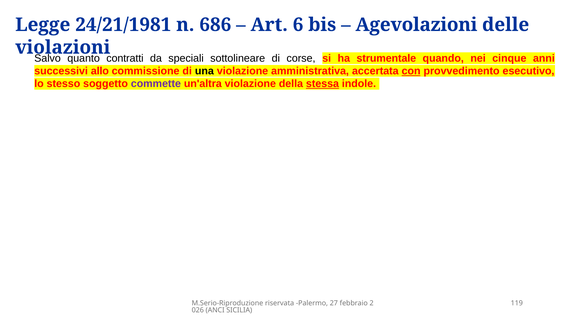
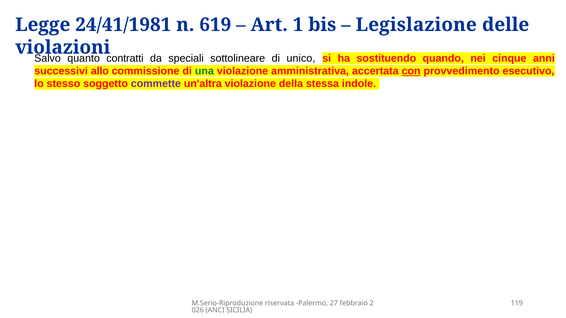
24/21/1981: 24/21/1981 -> 24/41/1981 (123, 25)
686: 686 -> 619 (215, 25)
6: 6 -> 1 (298, 25)
Agevolazioni: Agevolazioni -> Legislazione (416, 25)
corse: corse -> unico (301, 58)
strumentale: strumentale -> sostituendo (386, 58)
una colour: black -> green (204, 71)
stessa underline: present -> none (322, 84)
